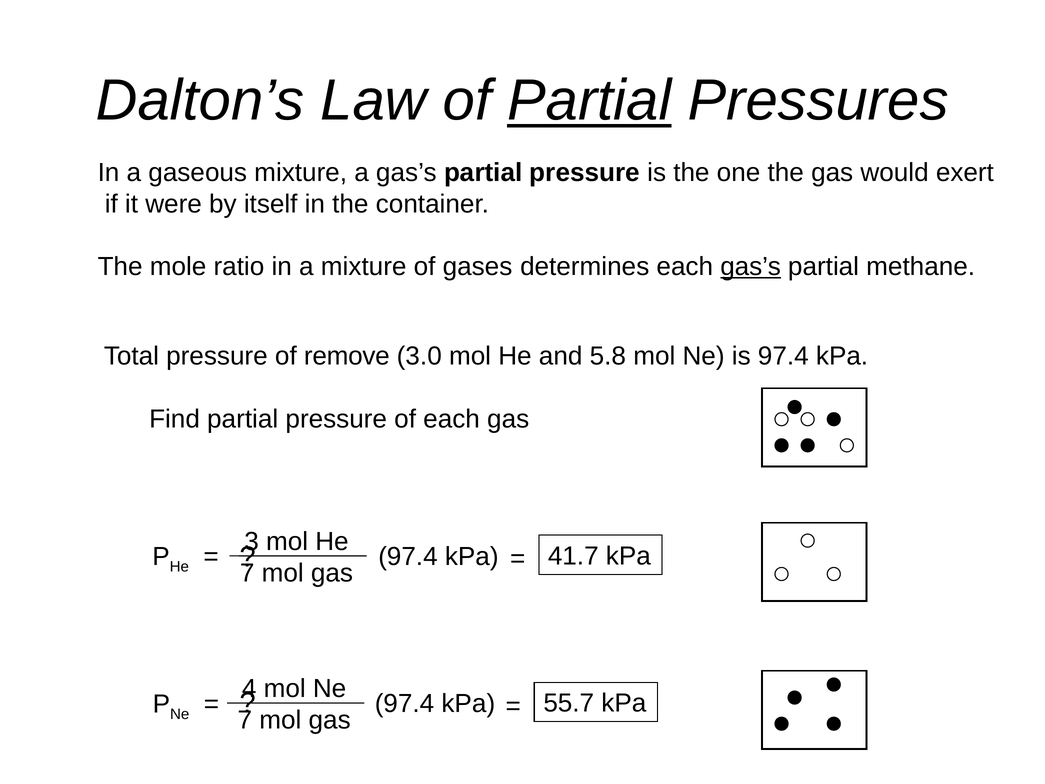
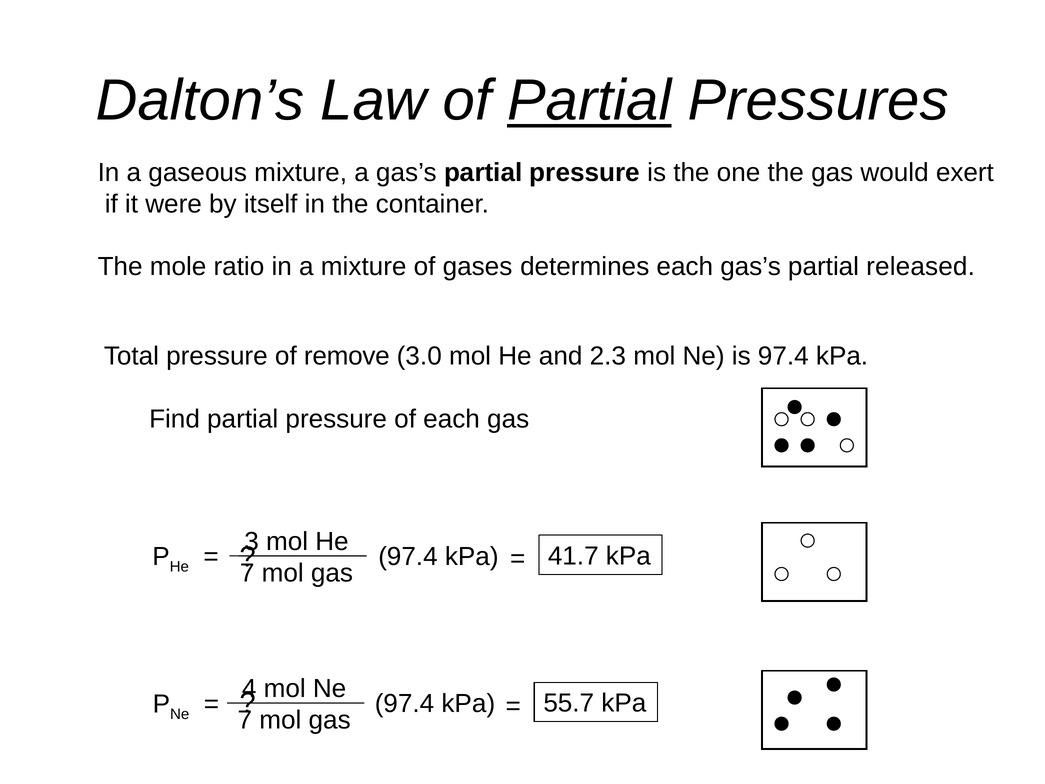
gas’s underline: present -> none (751, 267)
methane: methane -> released (921, 267)
5.8: 5.8 -> 2.3 (608, 356)
